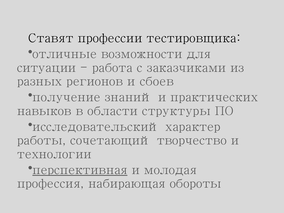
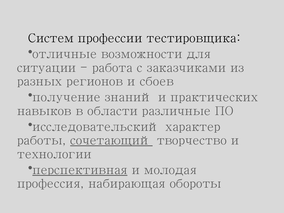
Ставят: Ставят -> Систем (51, 38)
структуры: структуры -> различные (176, 111)
сочетающий underline: none -> present (111, 140)
